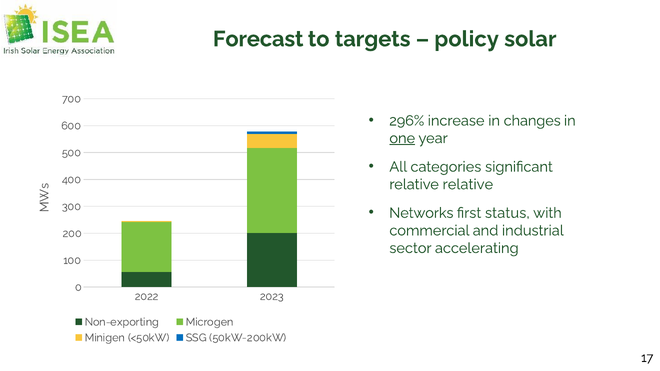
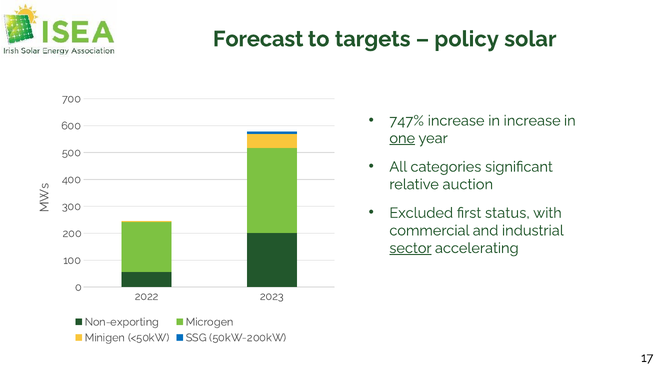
296%: 296% -> 747% (407, 121)
in changes: changes -> increase (532, 121)
relative relative: relative -> auction (468, 185)
Networks: Networks -> Excluded (421, 213)
sector underline: none -> present (410, 248)
